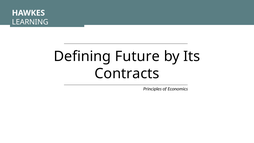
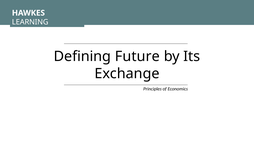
Contracts: Contracts -> Exchange (127, 74)
